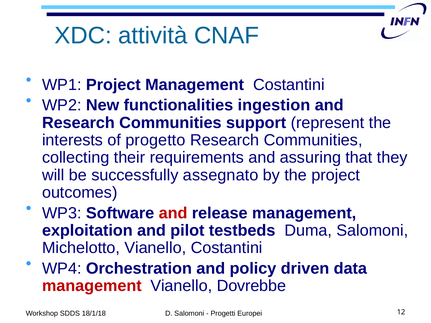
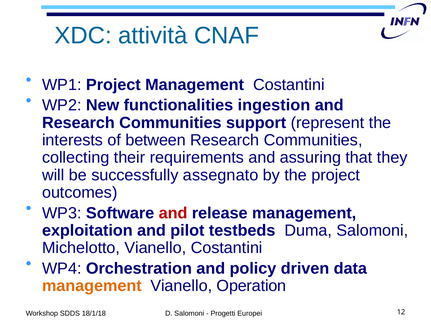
progetto: progetto -> between (156, 140)
management colour: red -> orange (92, 286)
Dovrebbe: Dovrebbe -> Operation (251, 286)
